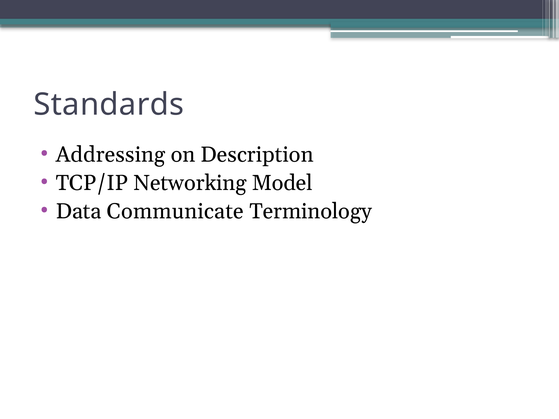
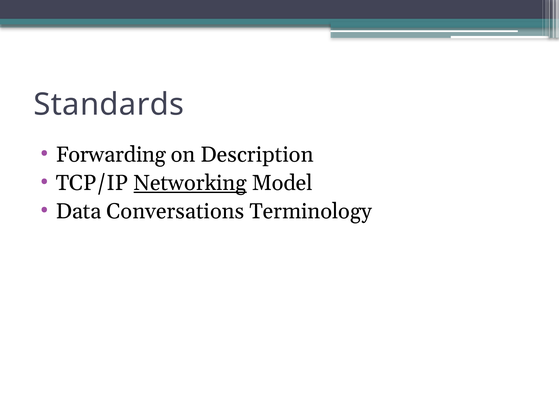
Addressing: Addressing -> Forwarding (111, 155)
Networking underline: none -> present (190, 183)
Communicate: Communicate -> Conversations (175, 212)
